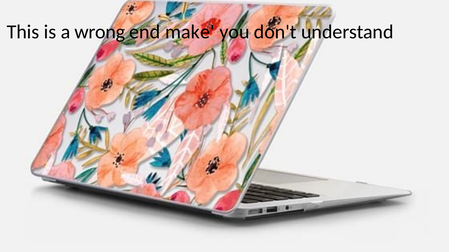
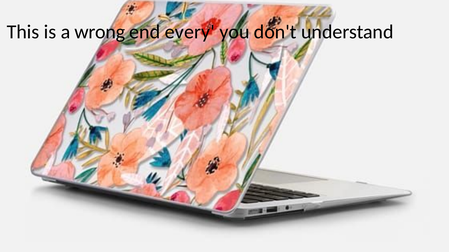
make: make -> every (190, 32)
